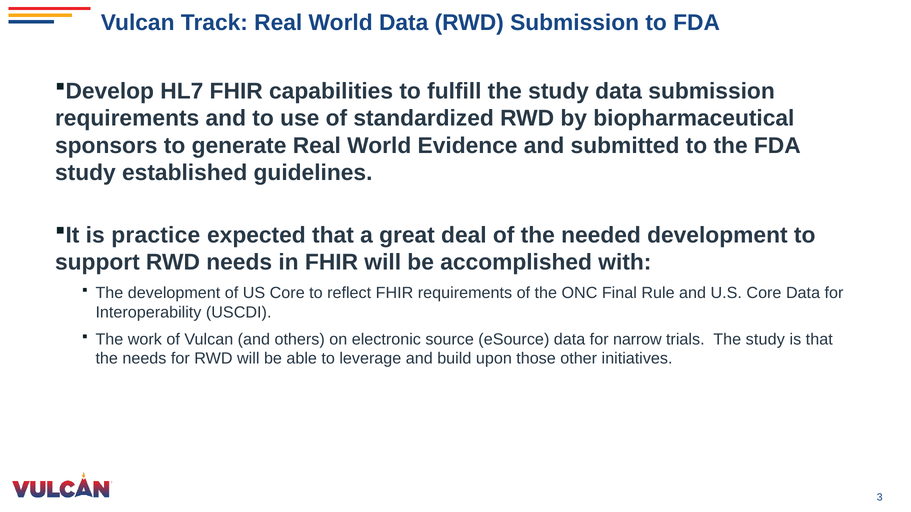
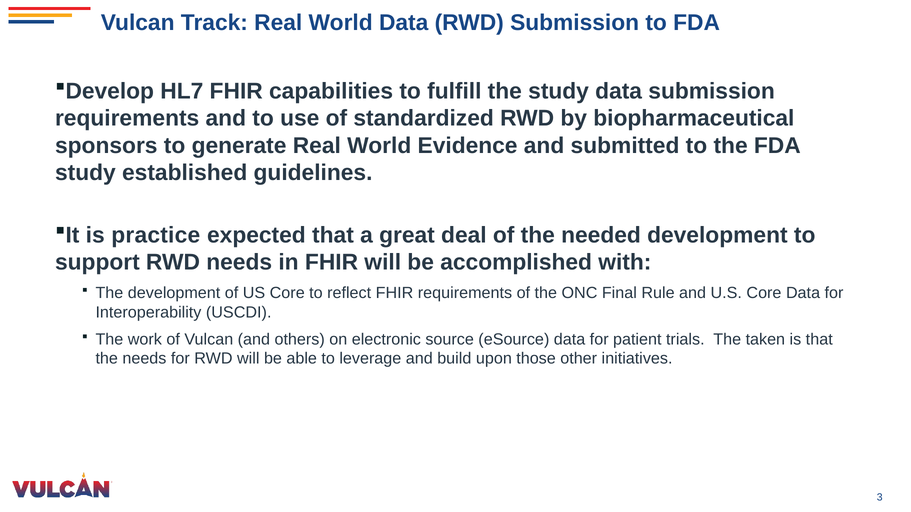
narrow: narrow -> patient (637, 339)
trials The study: study -> taken (765, 339)
